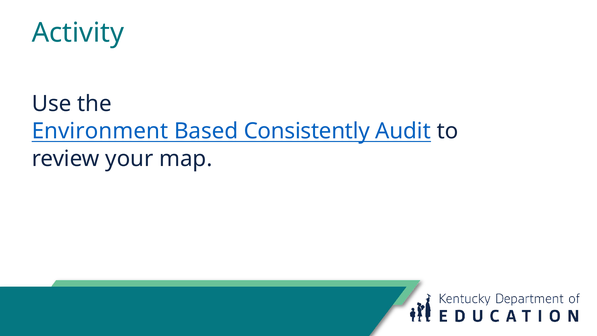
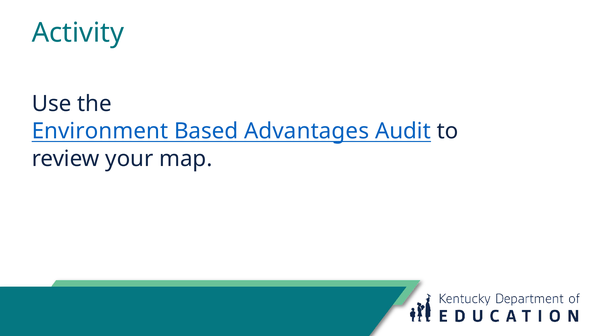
Consistently: Consistently -> Advantages (307, 131)
